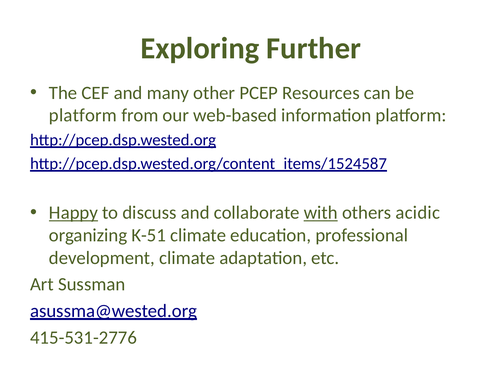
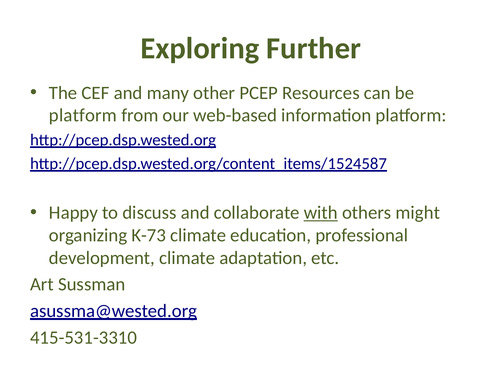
Happy underline: present -> none (73, 213)
acidic: acidic -> might (418, 213)
K-51: K-51 -> K-73 (149, 236)
415-531-2776: 415-531-2776 -> 415-531-3310 (84, 338)
